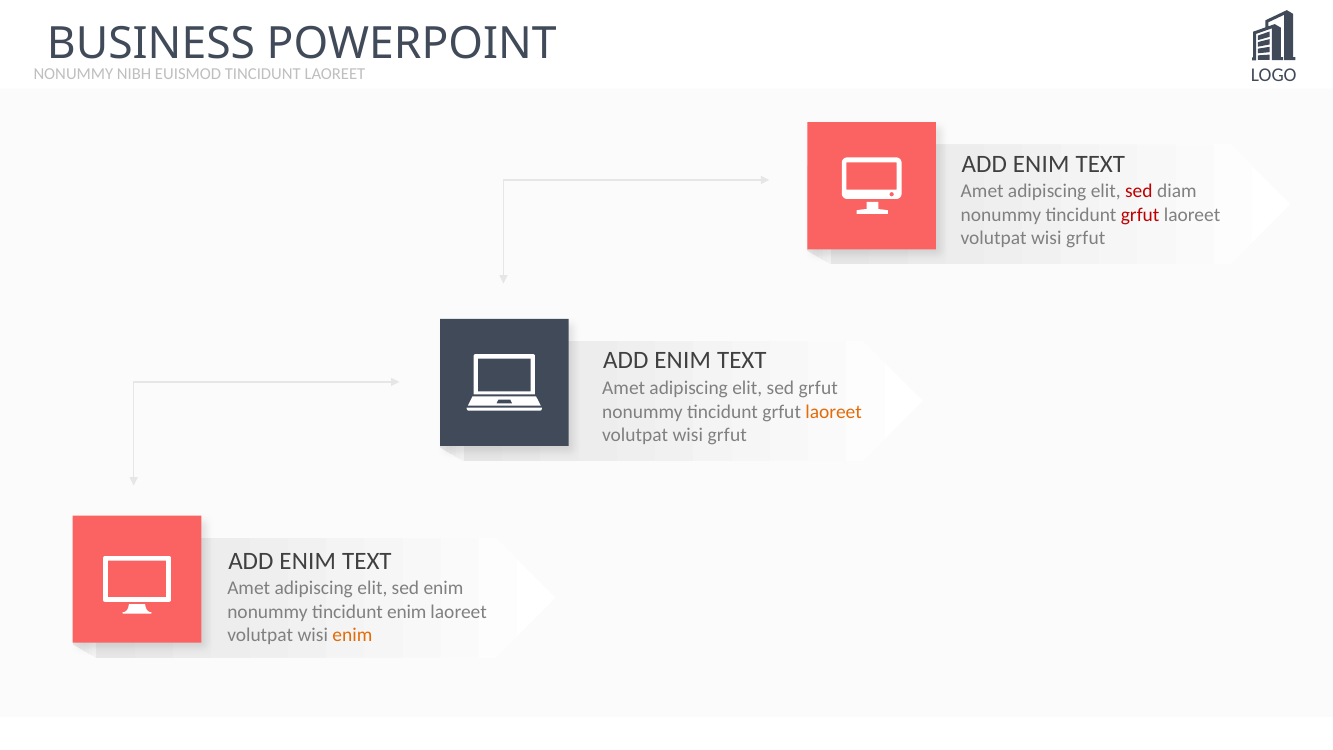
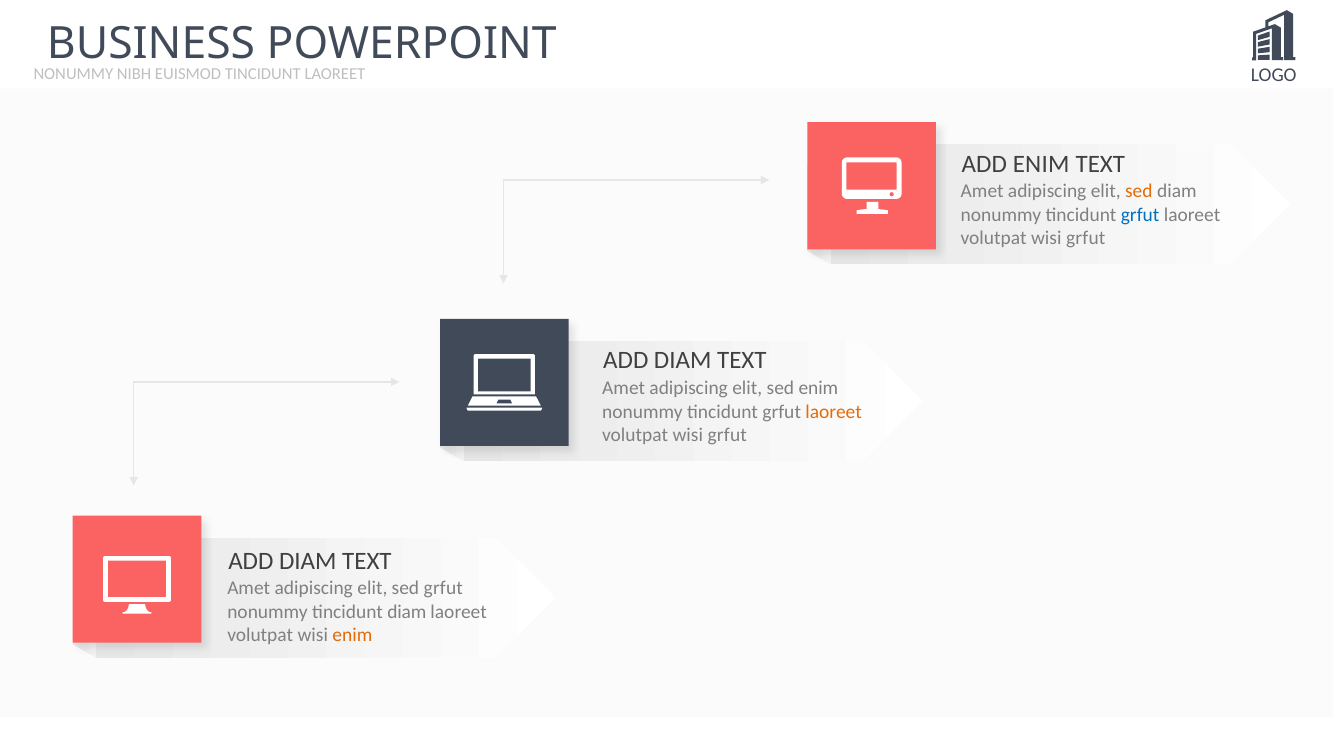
sed colour: red -> orange (1139, 192)
grfut colour: red -> blue (1140, 215)
ENIM: ENIM -> DIAM (683, 361)
sed grfut: grfut -> enim (818, 388)
ENIM: ENIM -> DIAM (308, 561)
sed enim: enim -> grfut (443, 588)
tincidunt enim: enim -> diam (407, 612)
